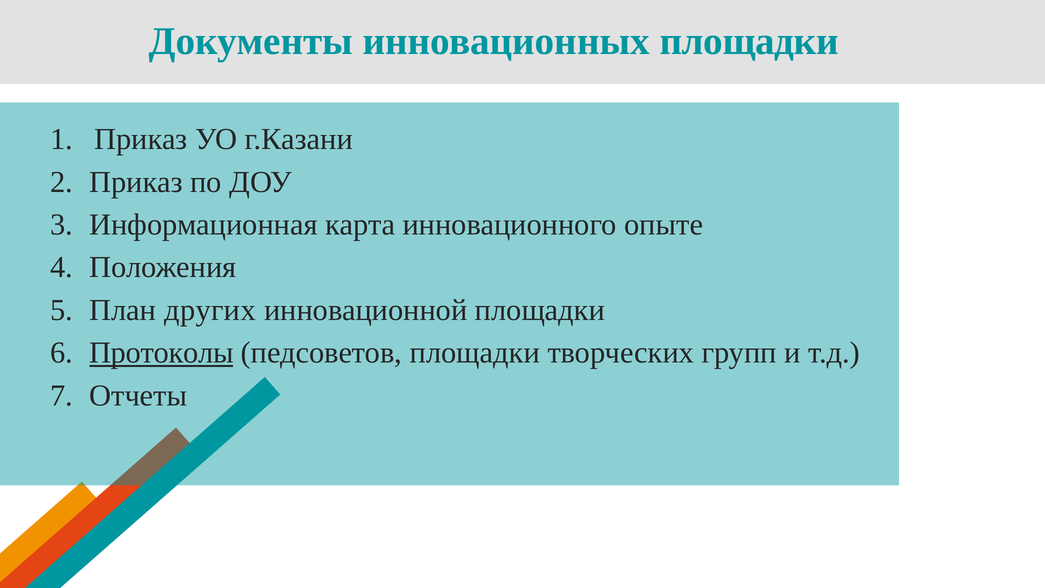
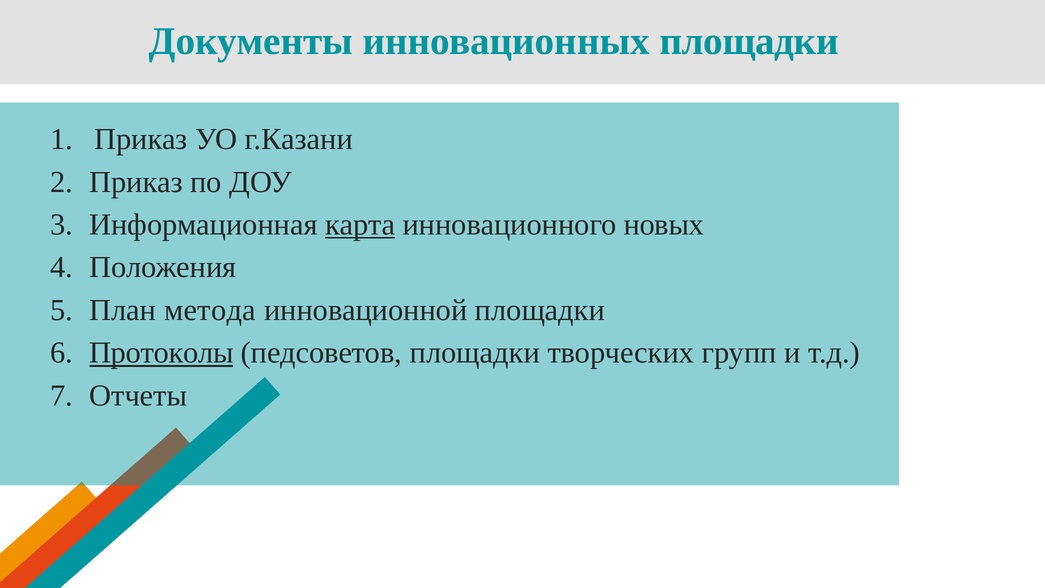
карта underline: none -> present (360, 225)
опыте: опыте -> новых (664, 225)
других: других -> метода (210, 310)
